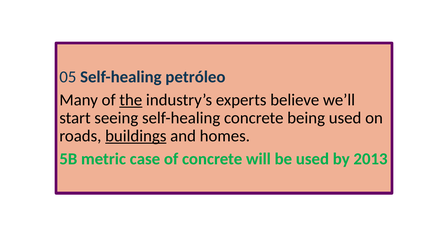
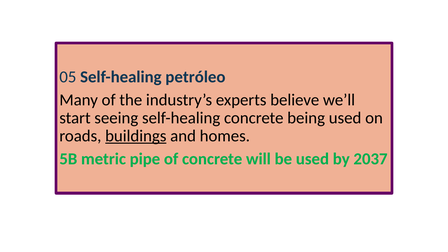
the underline: present -> none (131, 100)
case: case -> pipe (145, 159)
2013: 2013 -> 2037 (371, 159)
